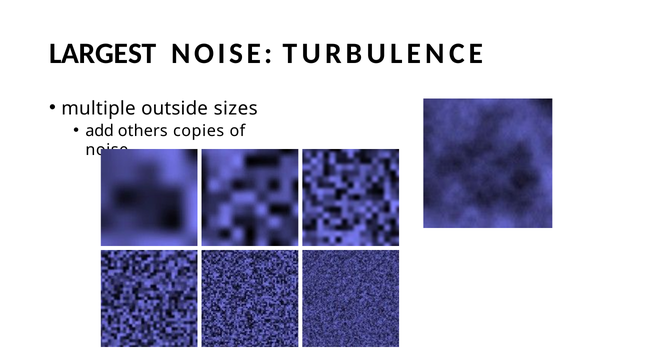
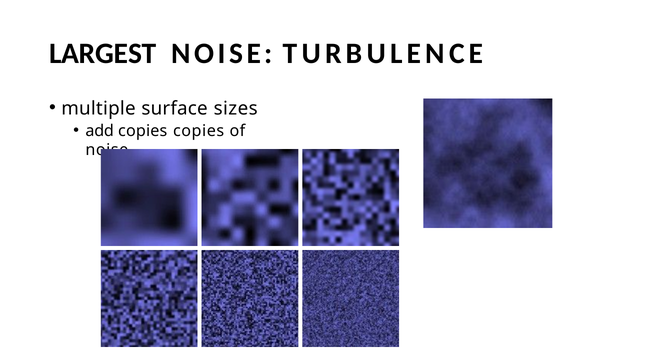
outside: outside -> surface (175, 108)
add others: others -> copies (143, 131)
